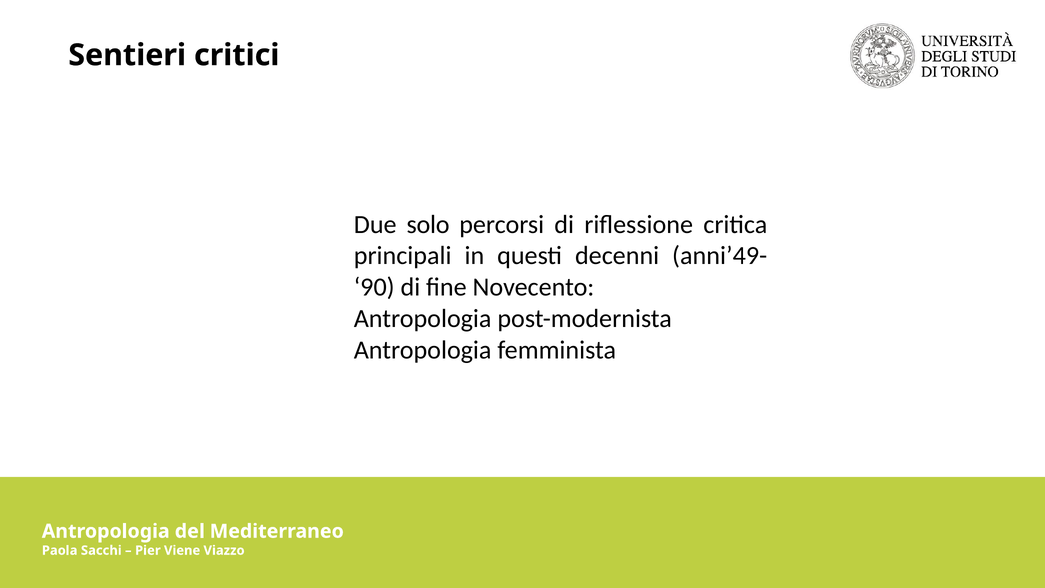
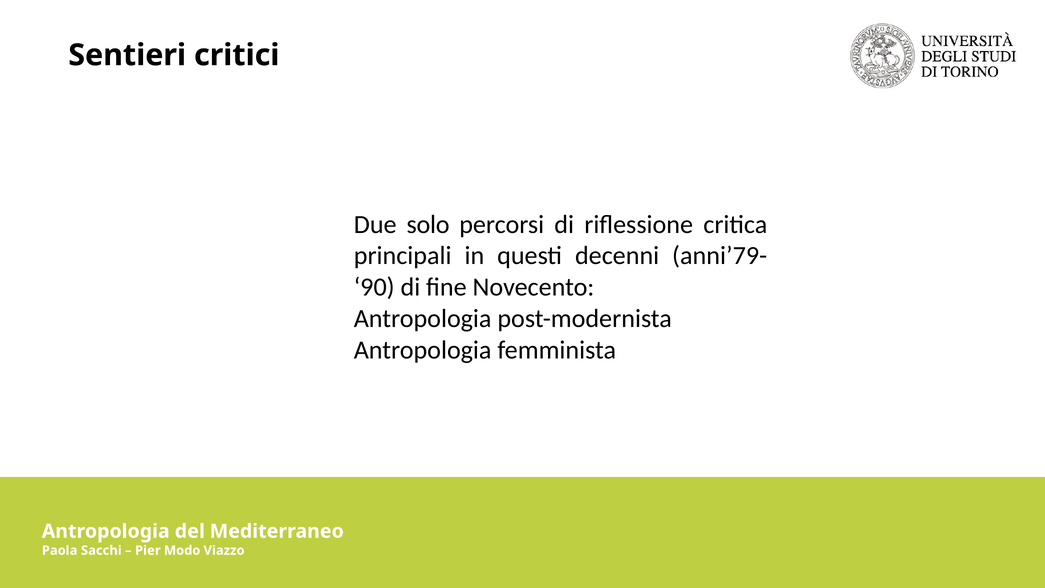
anni’49-: anni’49- -> anni’79- (720, 256)
Viene: Viene -> Modo (182, 550)
